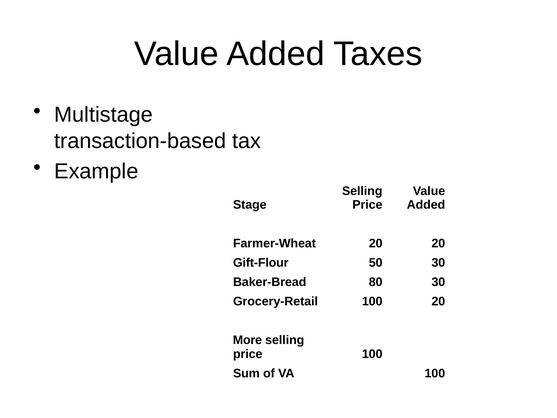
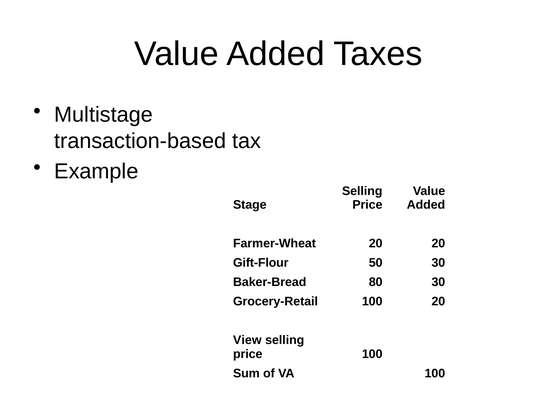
More: More -> View (247, 340)
